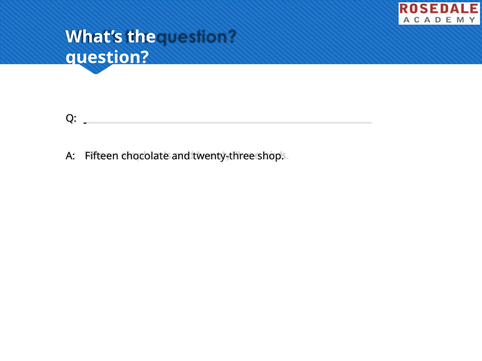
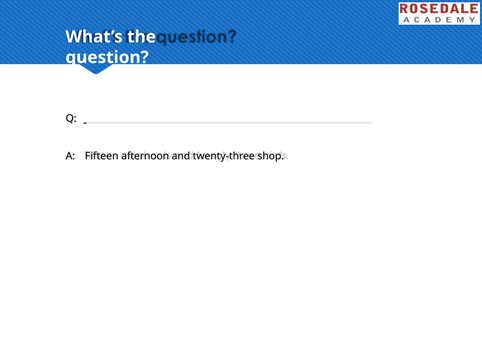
chocolate: chocolate -> afternoon (145, 156)
